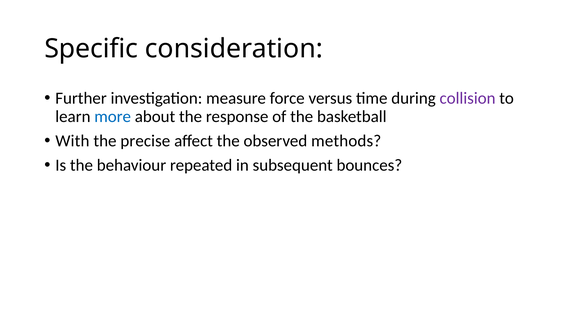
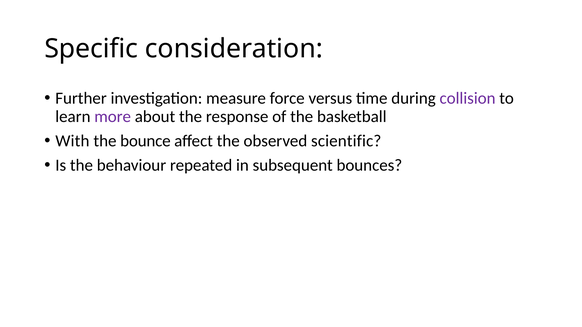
more colour: blue -> purple (113, 117)
precise: precise -> bounce (145, 141)
methods: methods -> scientific (346, 141)
